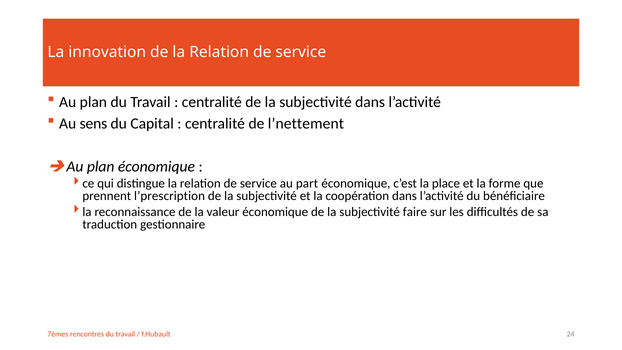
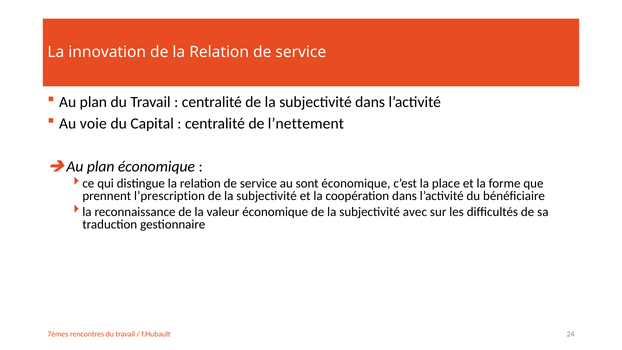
sens: sens -> voie (93, 124)
part: part -> sont (307, 184)
faire: faire -> avec (415, 212)
